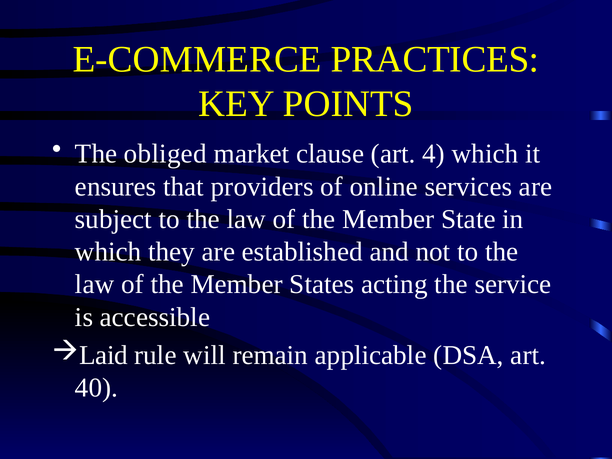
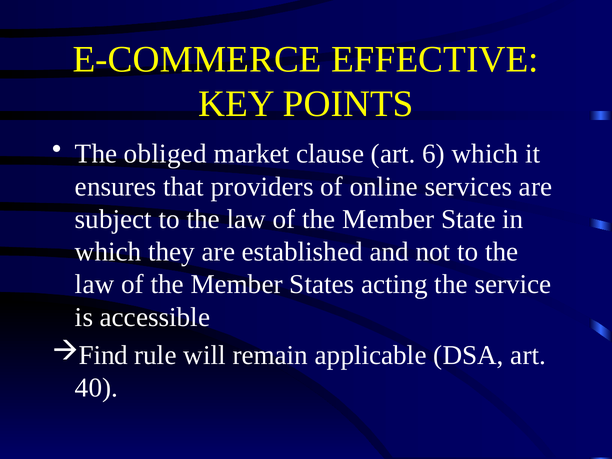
PRACTICES: PRACTICES -> EFFECTIVE (435, 59)
4: 4 -> 6 (434, 154)
Laid: Laid -> Find (104, 355)
